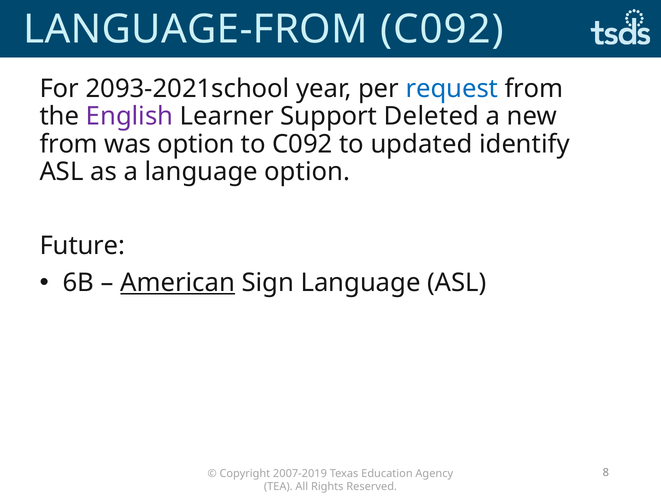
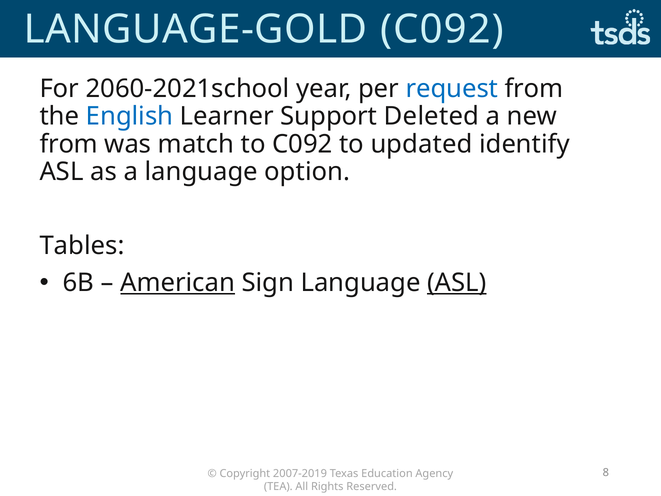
LANGUAGE-FROM: LANGUAGE-FROM -> LANGUAGE-GOLD (195, 29)
2093-2021school: 2093-2021school -> 2060-2021school (188, 89)
English colour: purple -> blue (130, 116)
was option: option -> match (196, 144)
Future: Future -> Tables (82, 246)
ASL underline: none -> present (457, 282)
